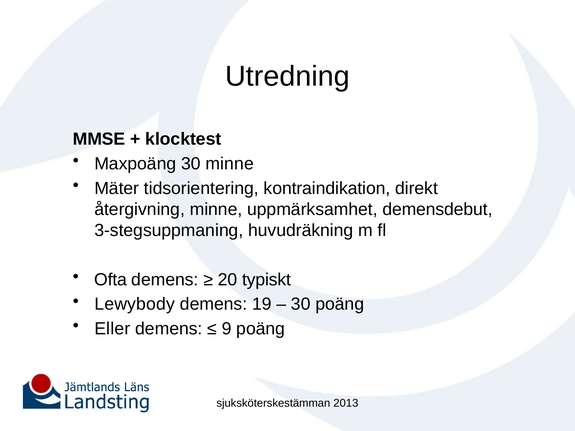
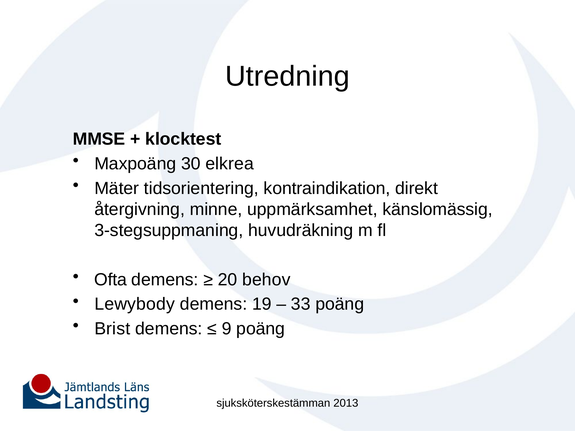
30 minne: minne -> elkrea (230, 164)
demensdebut: demensdebut -> känslomässig (438, 209)
typiskt: typiskt -> behov (266, 280)
30: 30 -> 33 (301, 304)
Eller: Eller -> Brist (112, 329)
